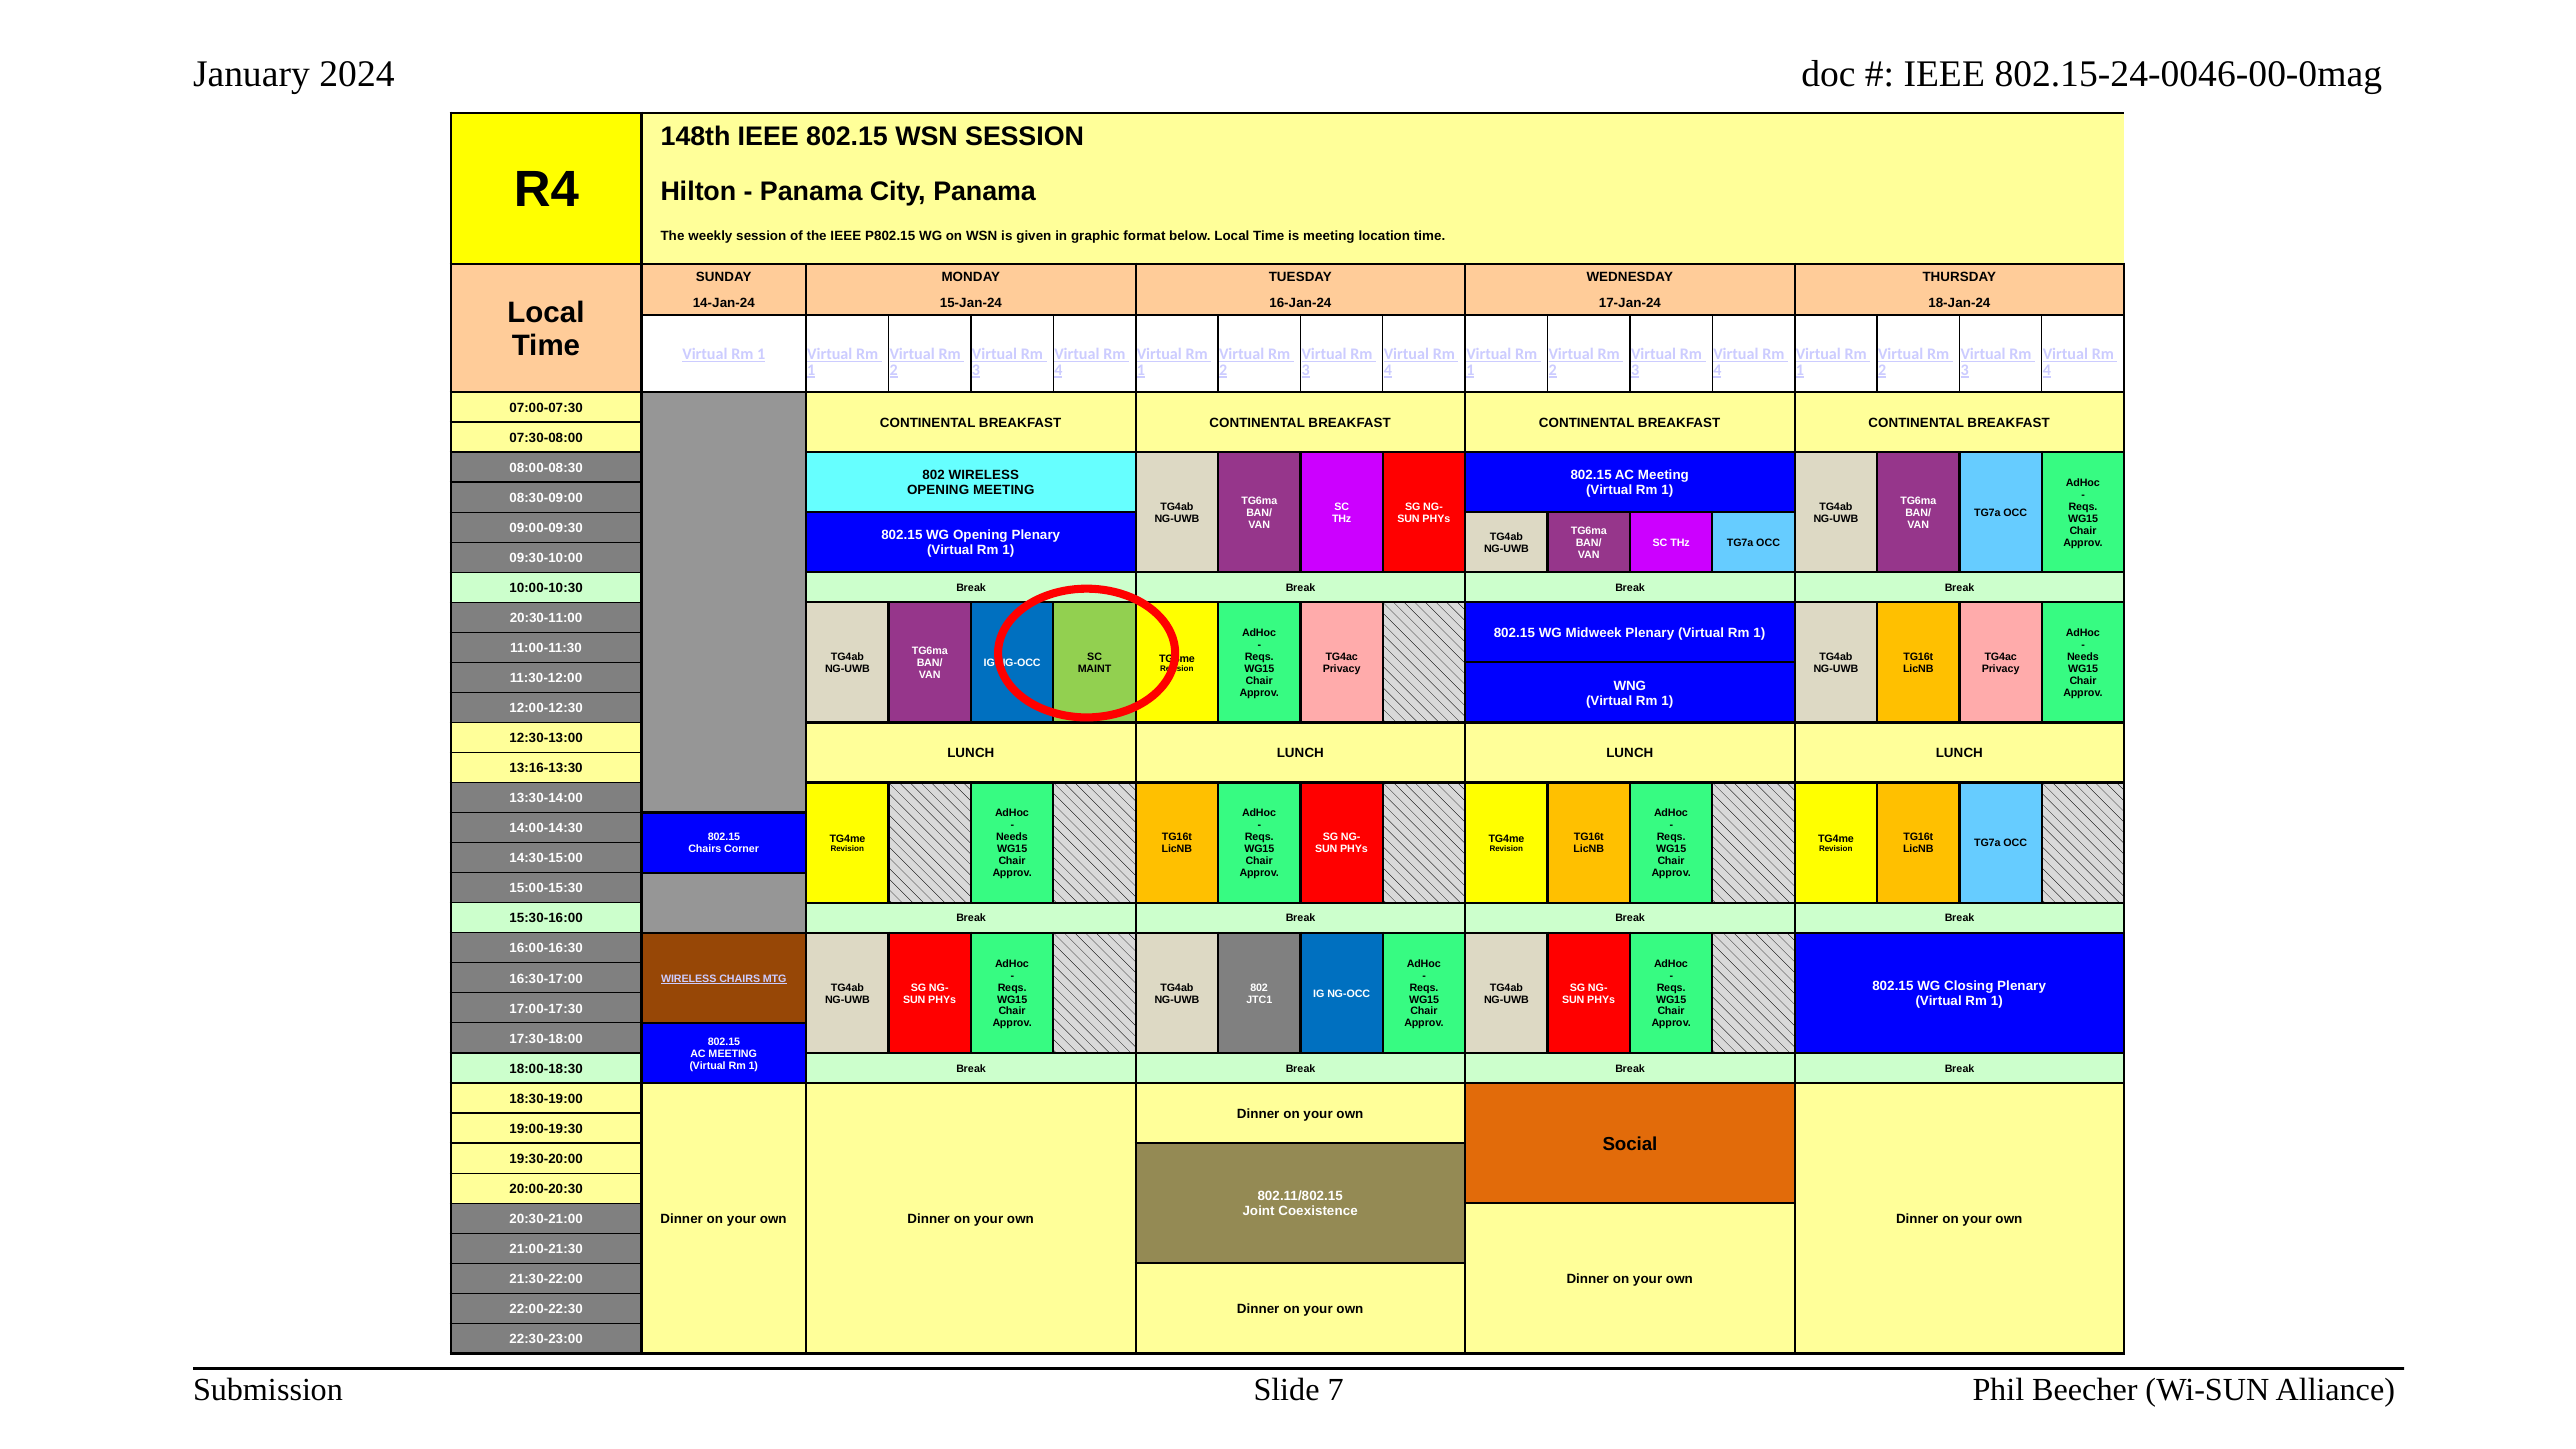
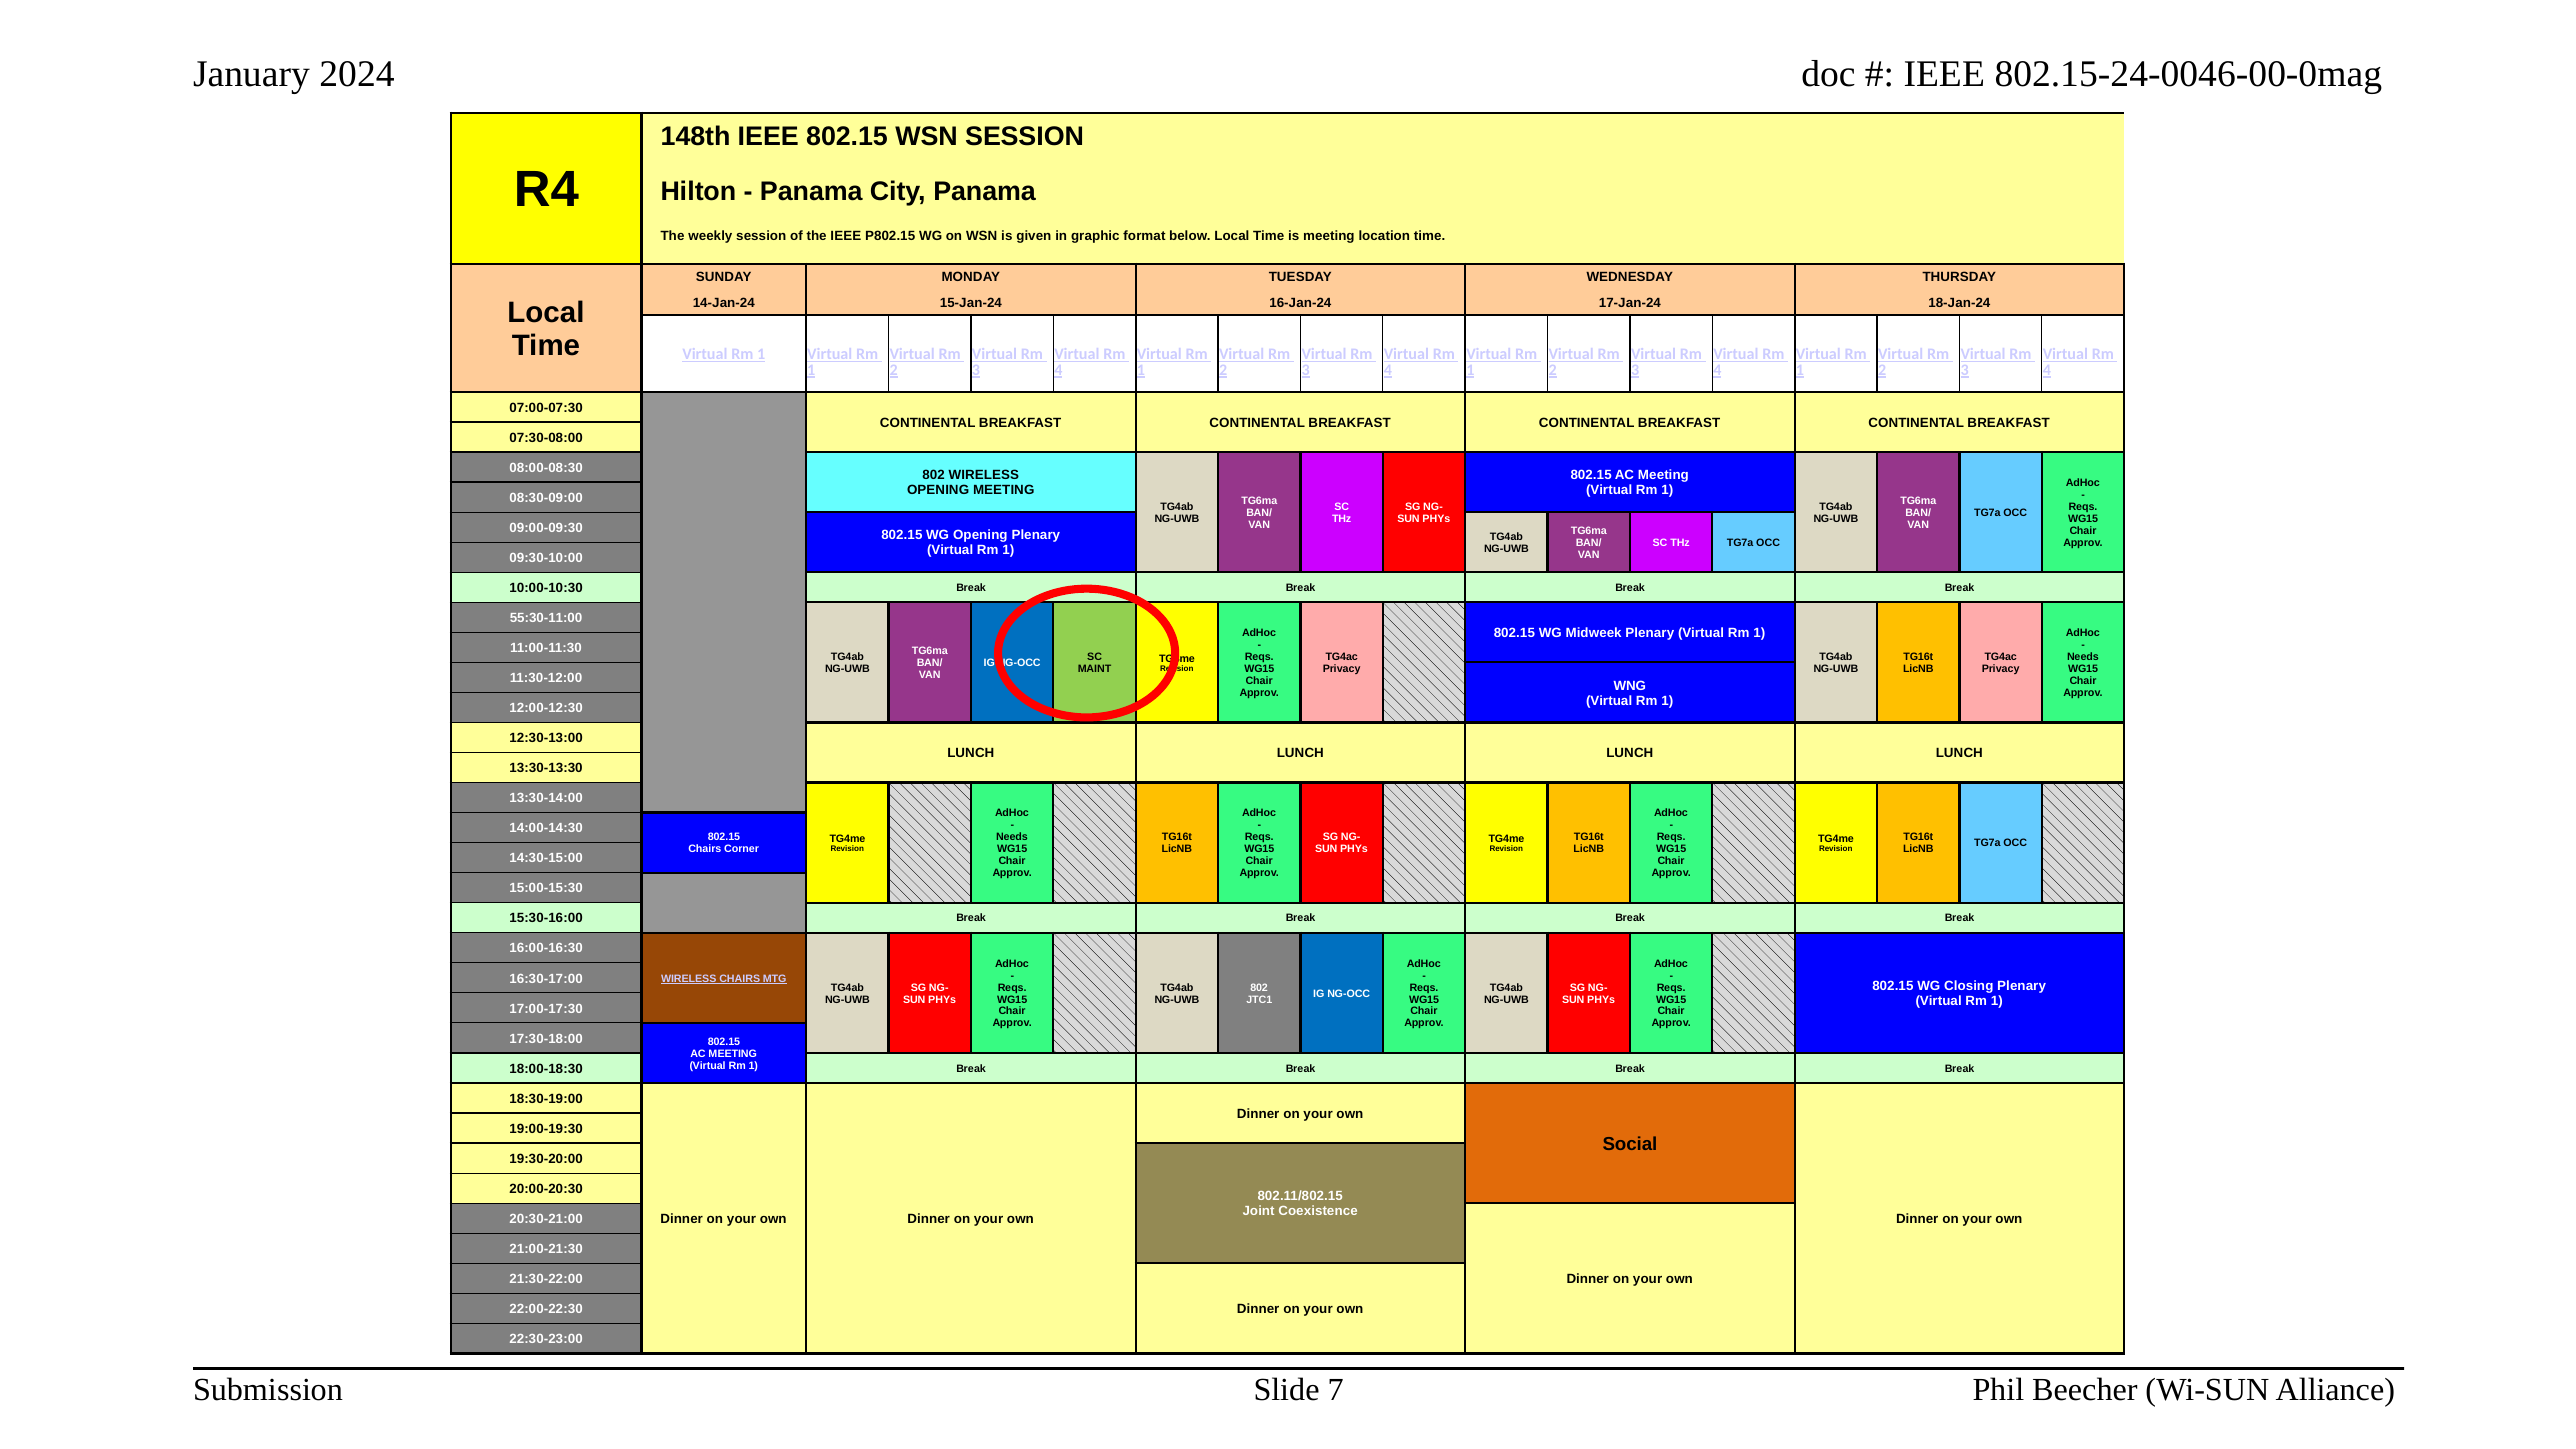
20:30-11:00: 20:30-11:00 -> 55:30-11:00 (546, 618)
13:16-13:30: 13:16-13:30 -> 13:30-13:30 (546, 768)
